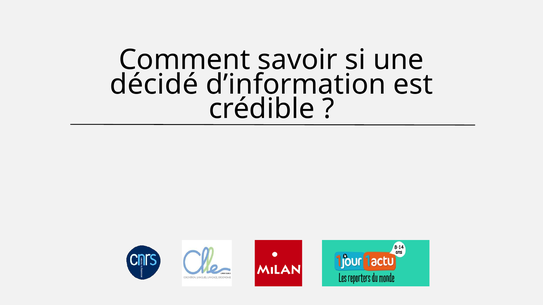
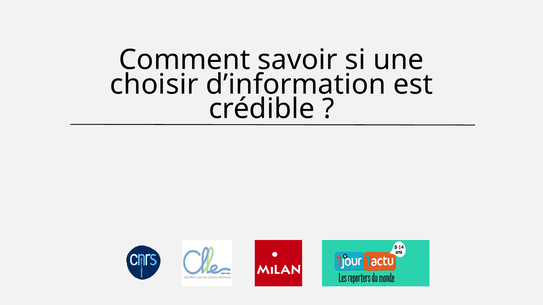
décidé: décidé -> choisir (154, 84)
